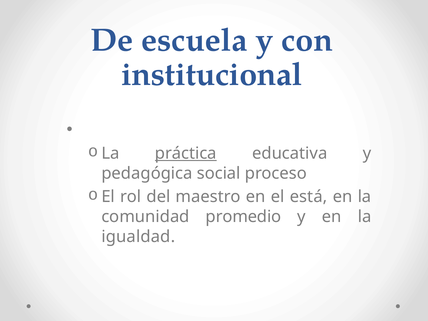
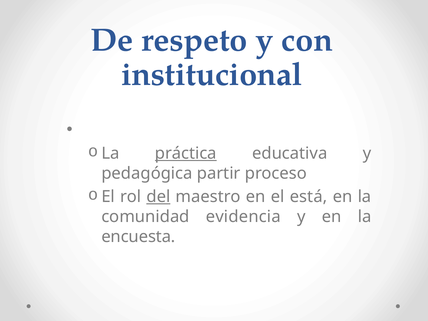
escuela: escuela -> respeto (194, 40)
social: social -> partir (219, 173)
del underline: none -> present (158, 197)
promedio: promedio -> evidencia (243, 217)
igualdad: igualdad -> encuesta (138, 237)
